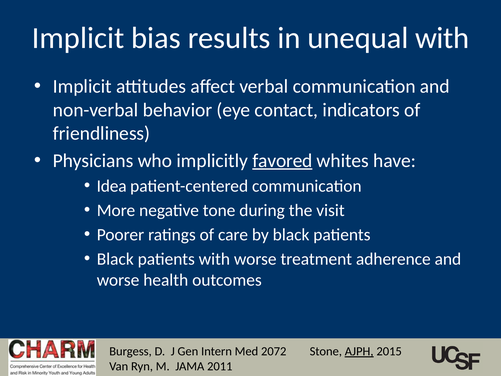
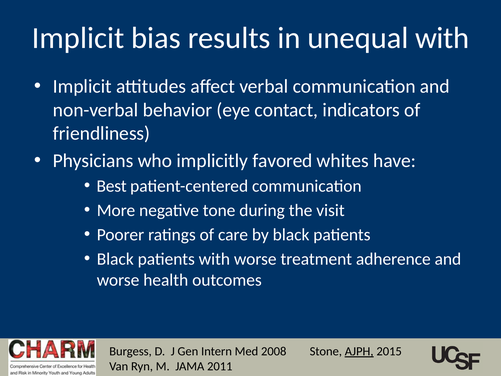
favored underline: present -> none (282, 161)
Idea: Idea -> Best (112, 186)
2072: 2072 -> 2008 (274, 351)
